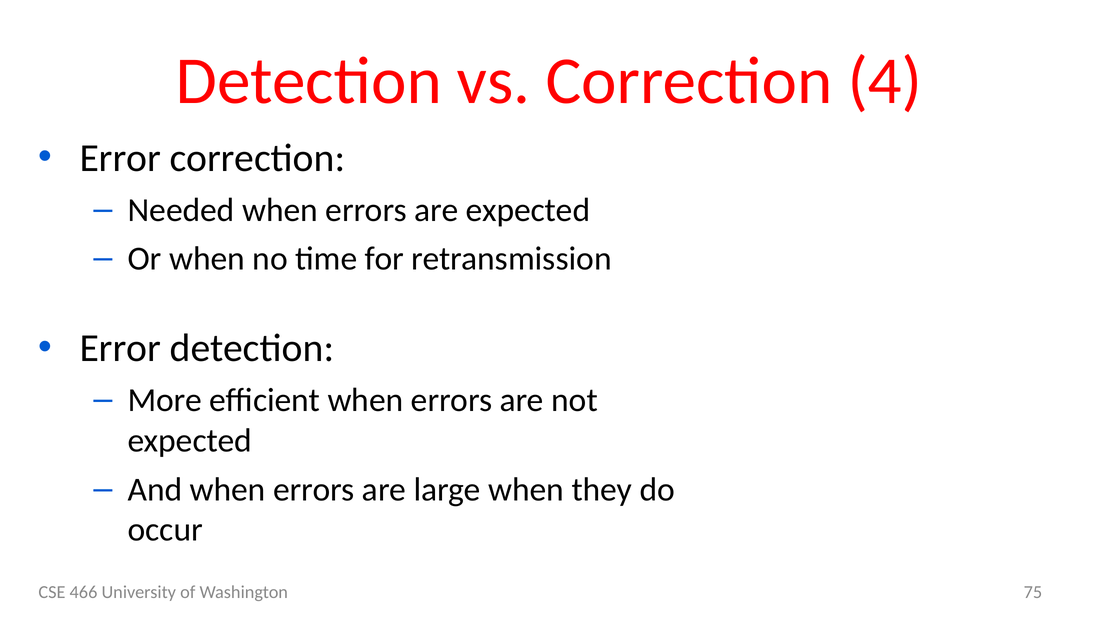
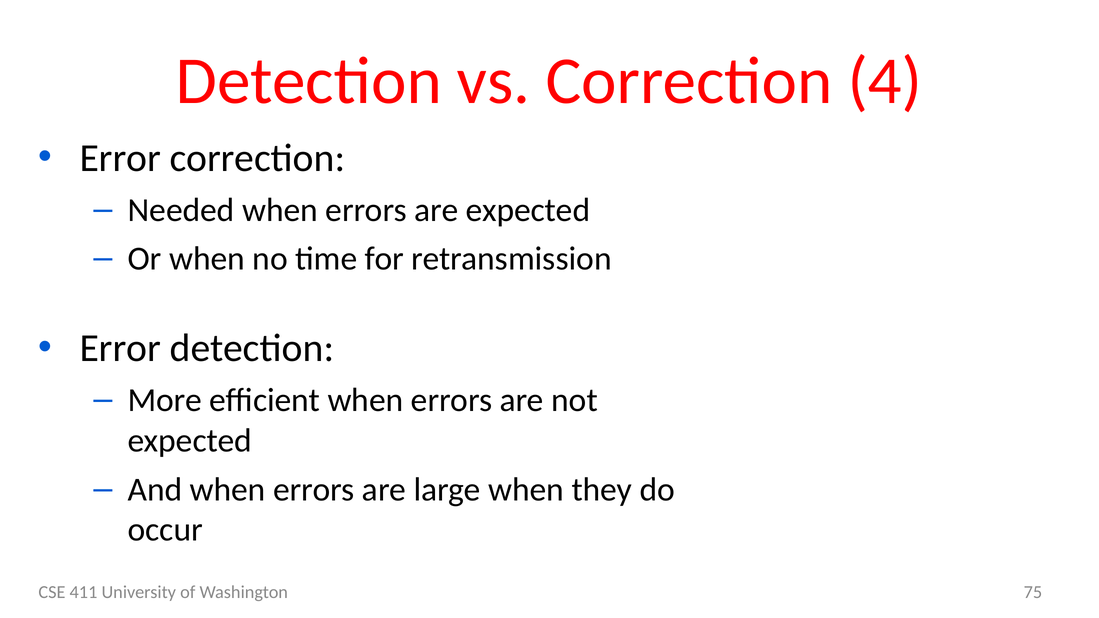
466: 466 -> 411 (83, 592)
